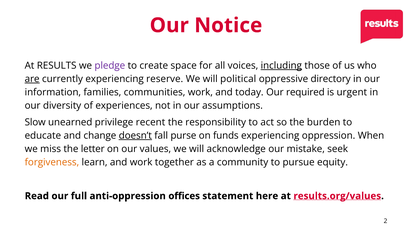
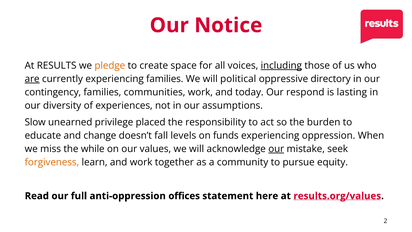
pledge colour: purple -> orange (110, 66)
experiencing reserve: reserve -> families (165, 79)
information: information -> contingency (53, 92)
required: required -> respond (305, 92)
urgent: urgent -> lasting (352, 92)
recent: recent -> placed (151, 122)
doesn’t underline: present -> none (135, 135)
purse: purse -> levels (183, 135)
letter: letter -> while (93, 149)
our underline: none -> present (276, 149)
